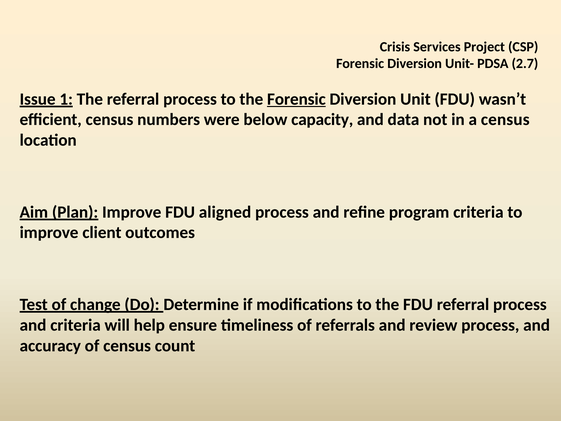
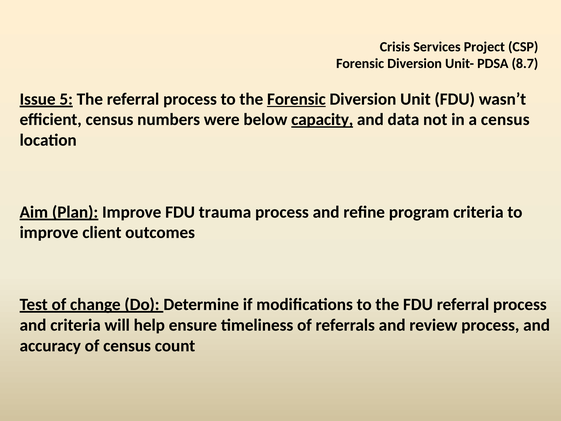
2.7: 2.7 -> 8.7 (525, 64)
1: 1 -> 5 (66, 99)
capacity underline: none -> present (322, 120)
aligned: aligned -> trauma (225, 212)
